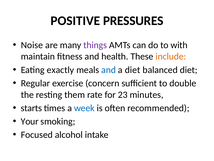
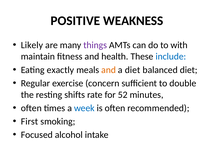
PRESSURES: PRESSURES -> WEAKNESS (133, 21)
Noise: Noise -> Likely (32, 45)
include colour: orange -> blue (171, 56)
and colour: blue -> orange (109, 70)
them: them -> shifts (75, 94)
23: 23 -> 52 (123, 94)
starts: starts -> often (31, 108)
Your: Your -> First (30, 121)
